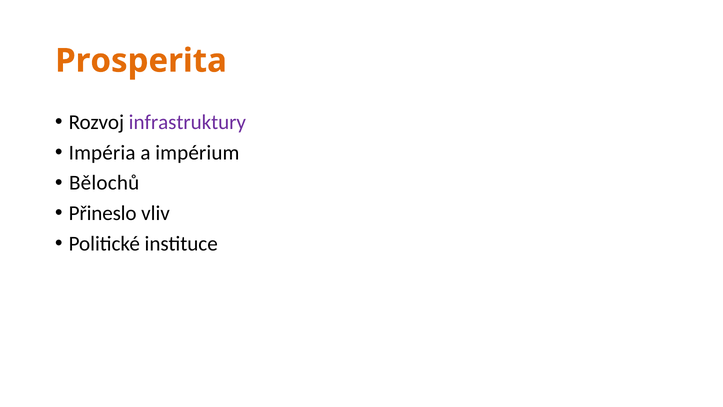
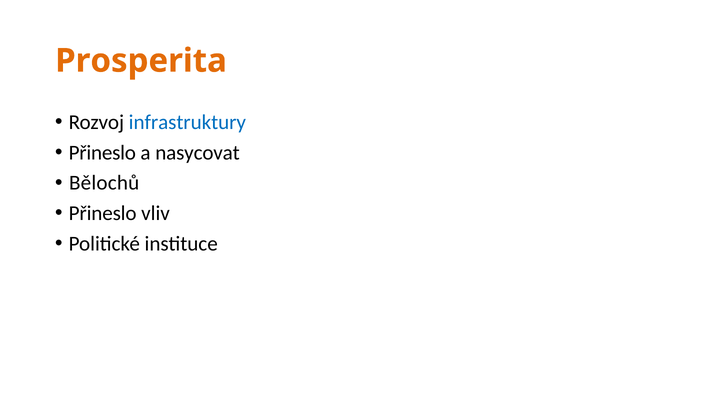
infrastruktury colour: purple -> blue (187, 122)
Impéria: Impéria -> Přineslo (102, 153)
impérium: impérium -> nasycovat (197, 153)
